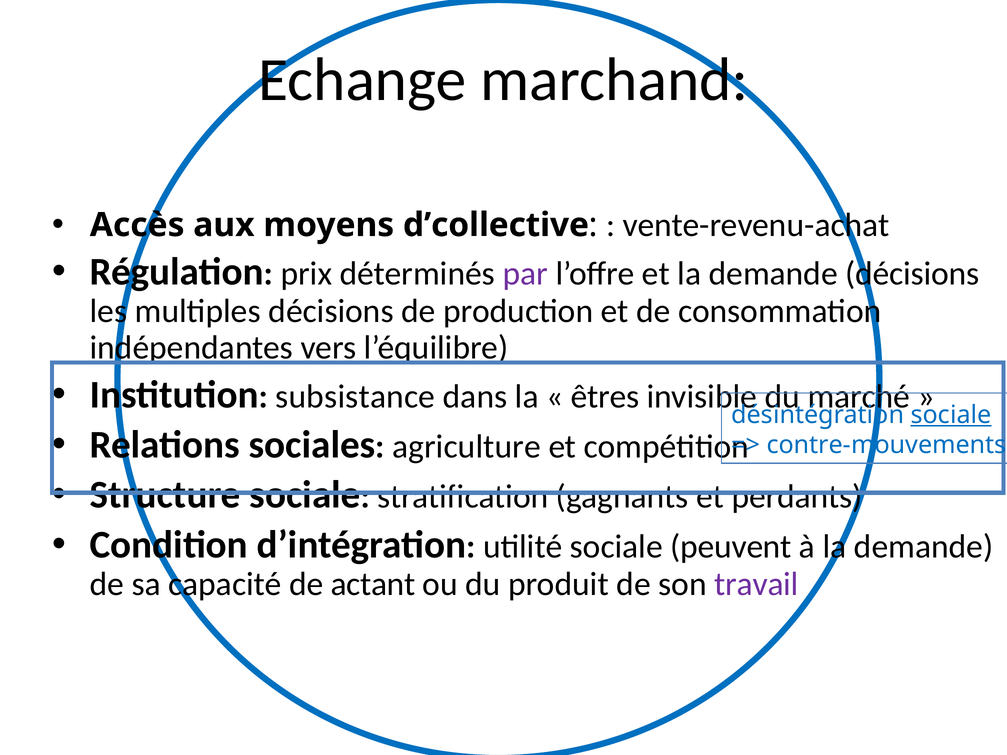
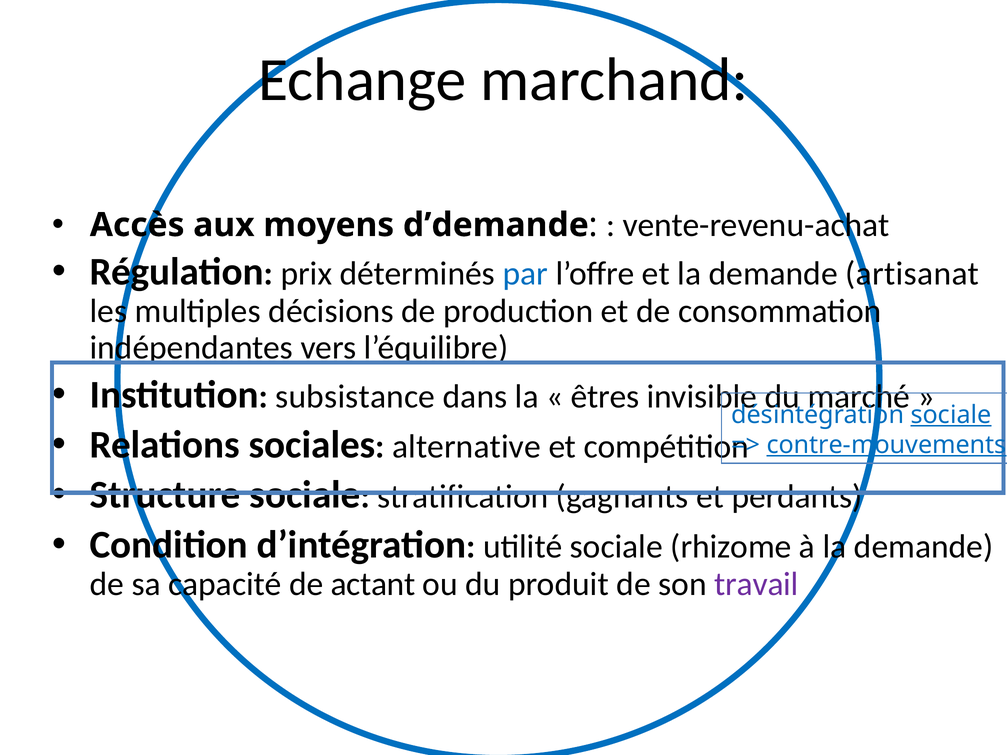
d’collective: d’collective -> d’demande (496, 225)
par colour: purple -> blue (525, 274)
demande décisions: décisions -> artisanat (912, 274)
agriculture: agriculture -> alternative (467, 447)
contre-mouvements underline: none -> present (887, 445)
peuvent: peuvent -> rhizome (731, 547)
